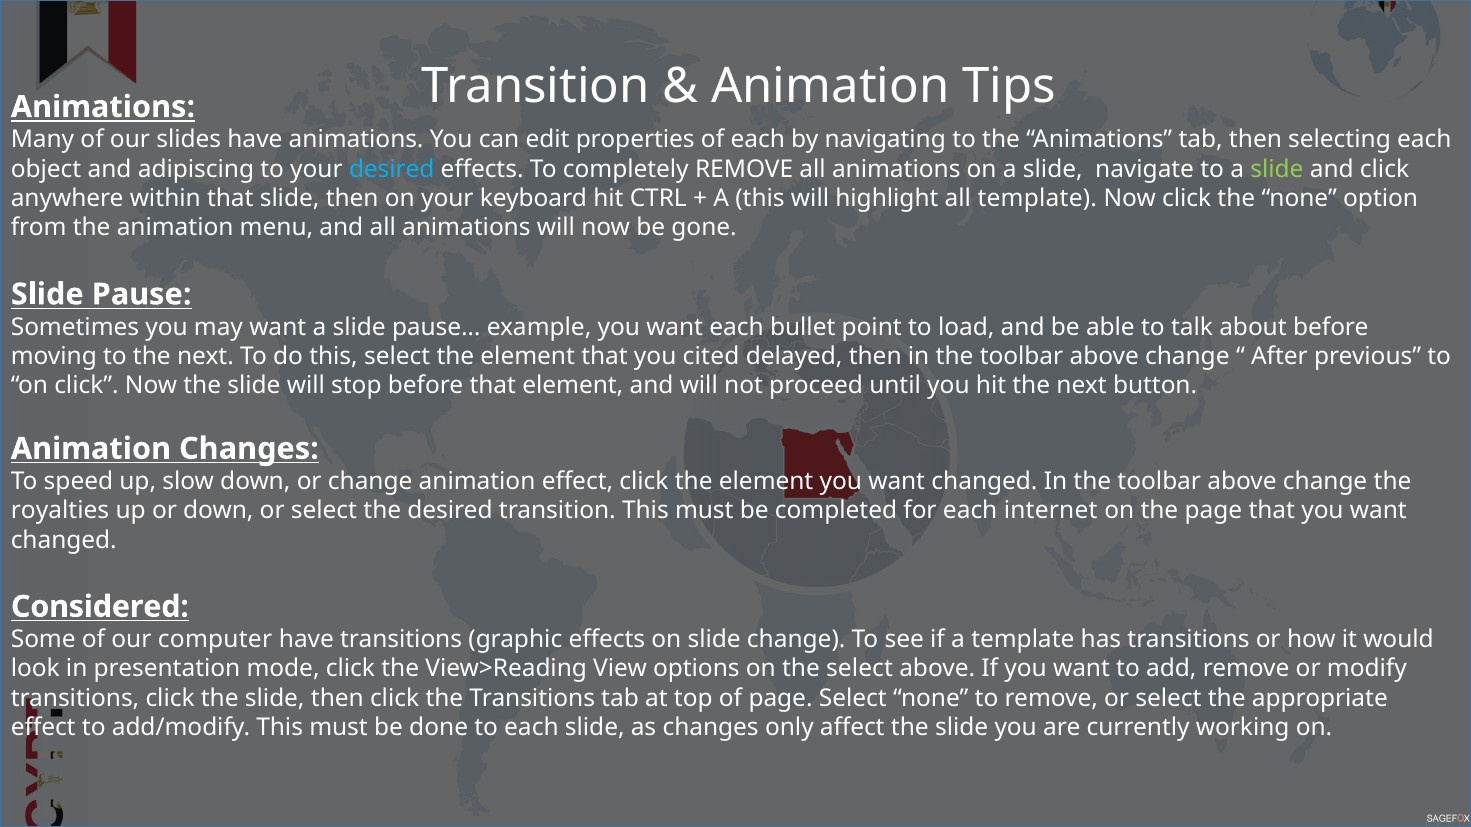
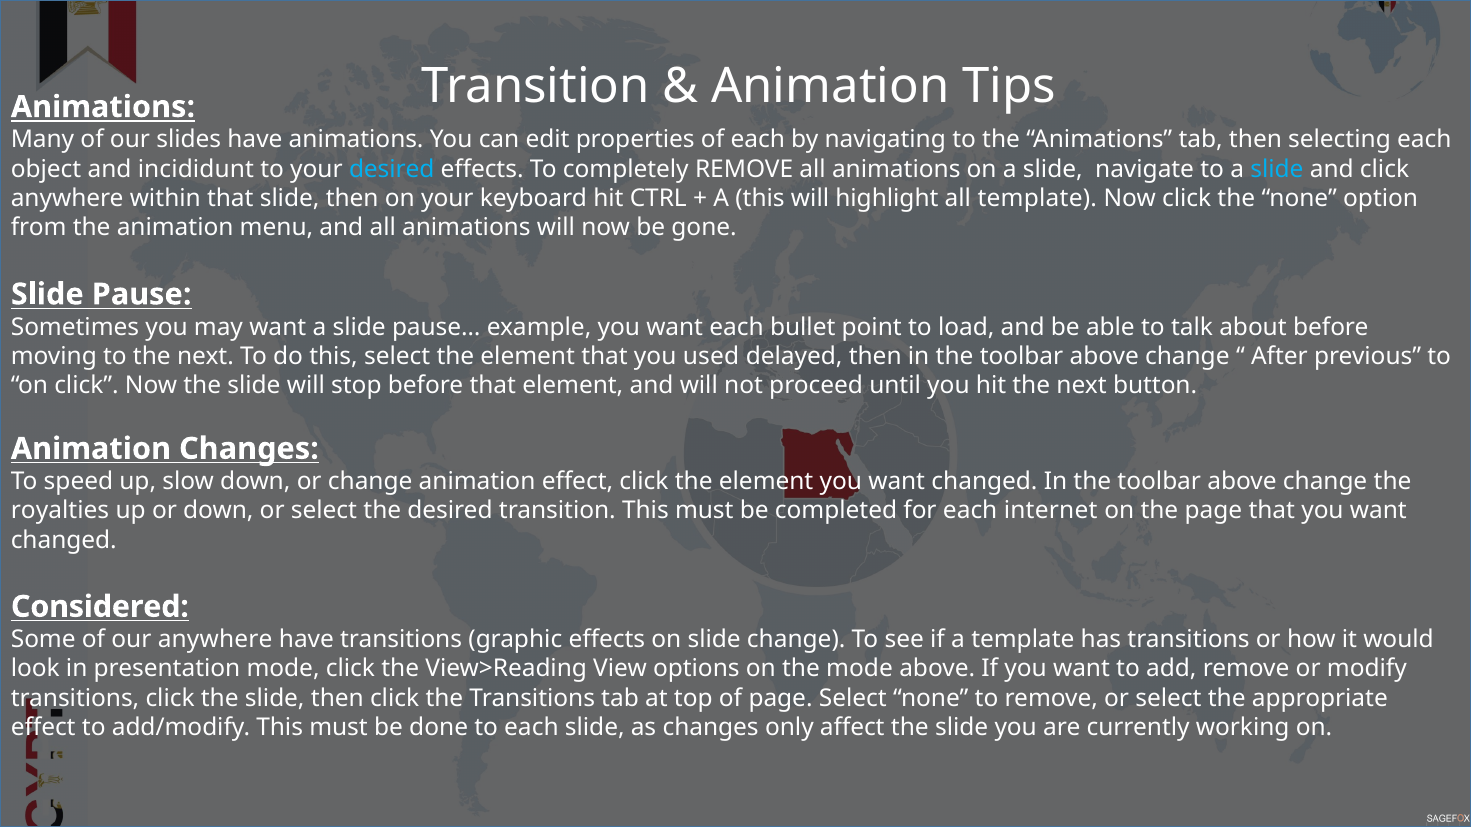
adipiscing: adipiscing -> incididunt (196, 169)
slide colour: light green -> light blue (1277, 169)
cited: cited -> used (711, 357)
our computer: computer -> anywhere (215, 640)
the select: select -> mode (860, 669)
